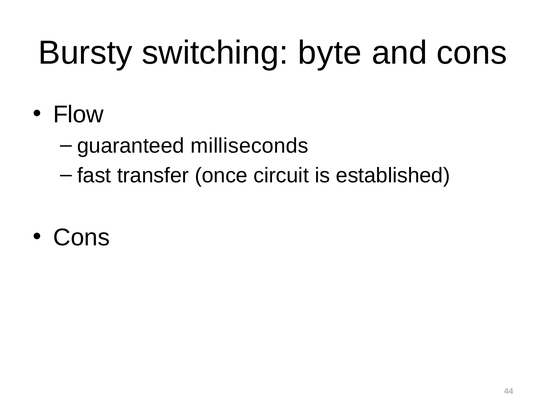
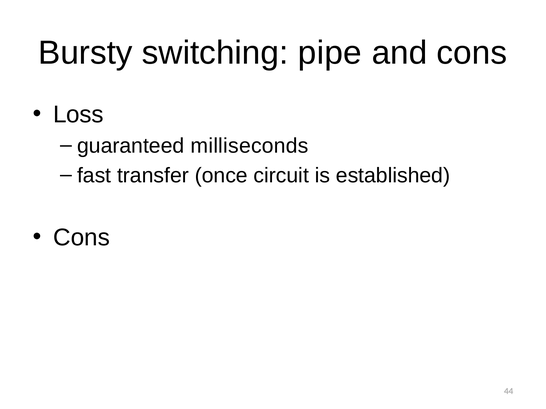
byte: byte -> pipe (330, 53)
Flow: Flow -> Loss (78, 115)
